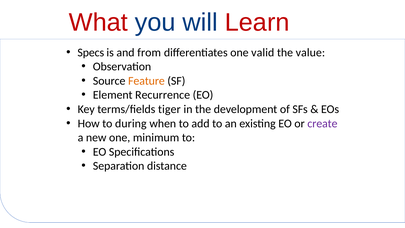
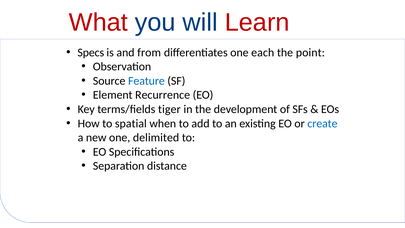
valid: valid -> each (263, 52)
value: value -> point (310, 52)
Feature colour: orange -> blue (146, 81)
during: during -> spatial (131, 123)
create colour: purple -> blue (322, 123)
minimum: minimum -> delimited (156, 138)
